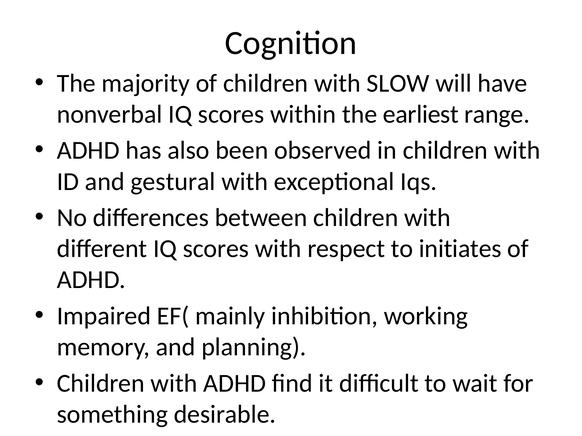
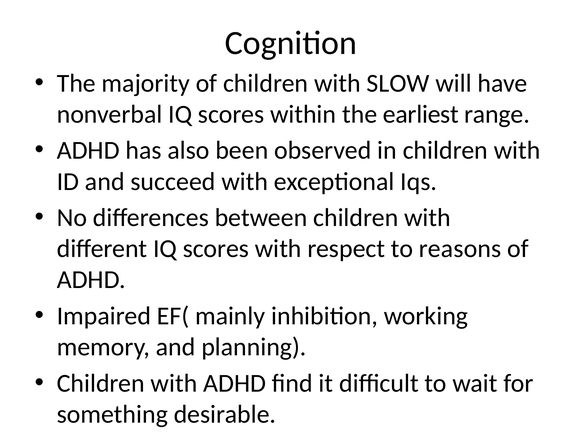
gestural: gestural -> succeed (173, 182)
initiates: initiates -> reasons (460, 249)
